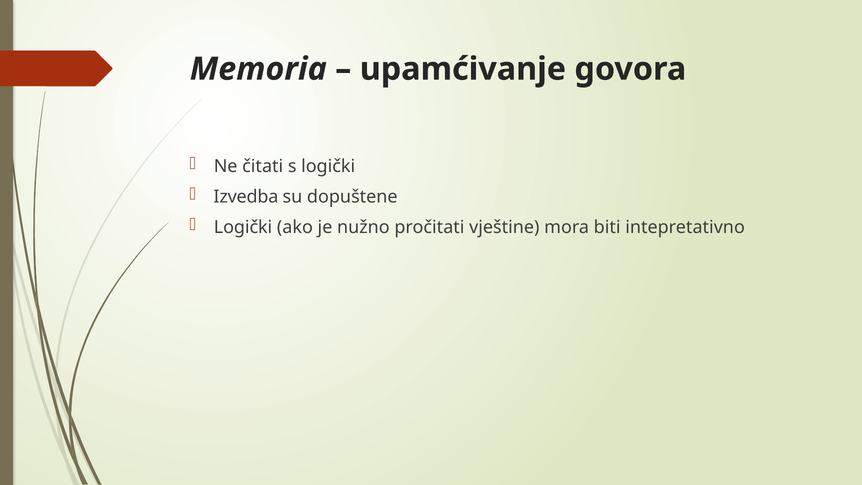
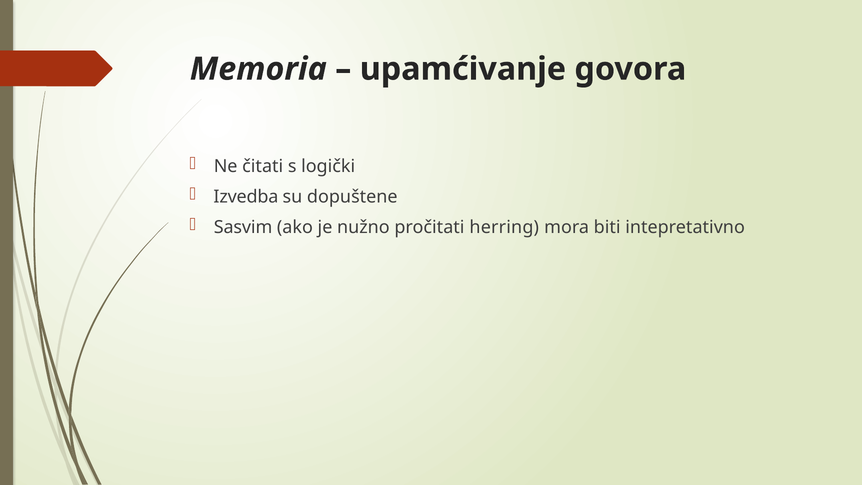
Logički: Logički -> Sasvim (243, 227)
vještine: vještine -> herring (504, 227)
